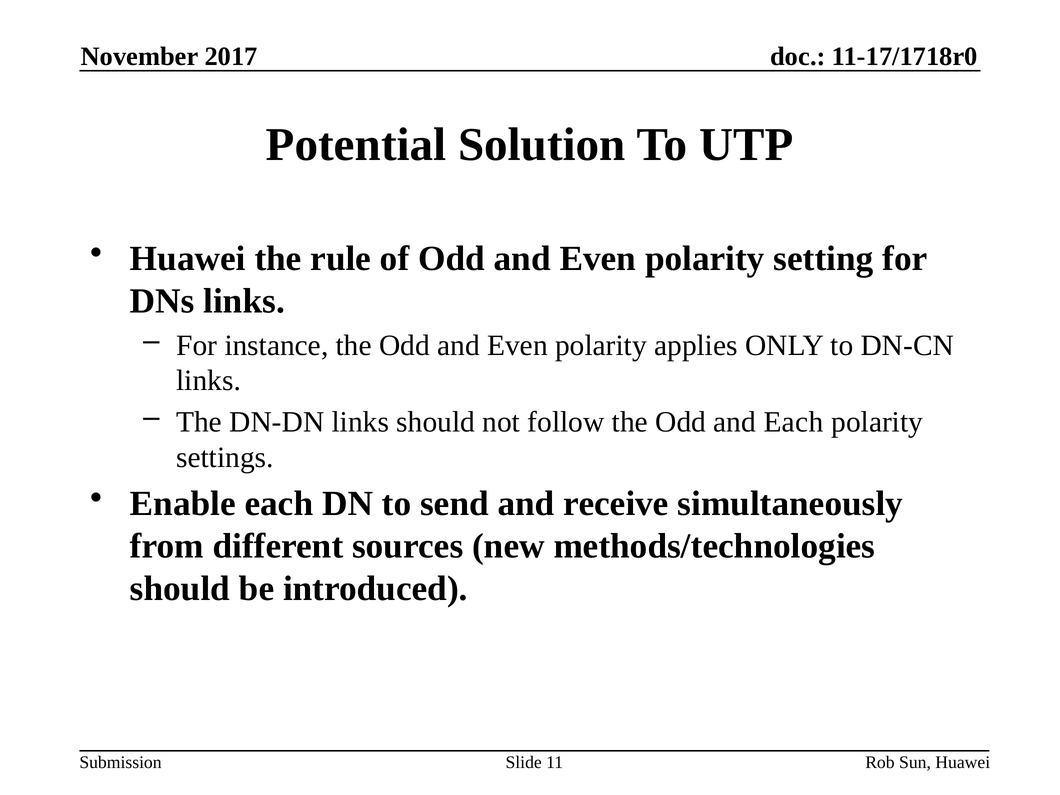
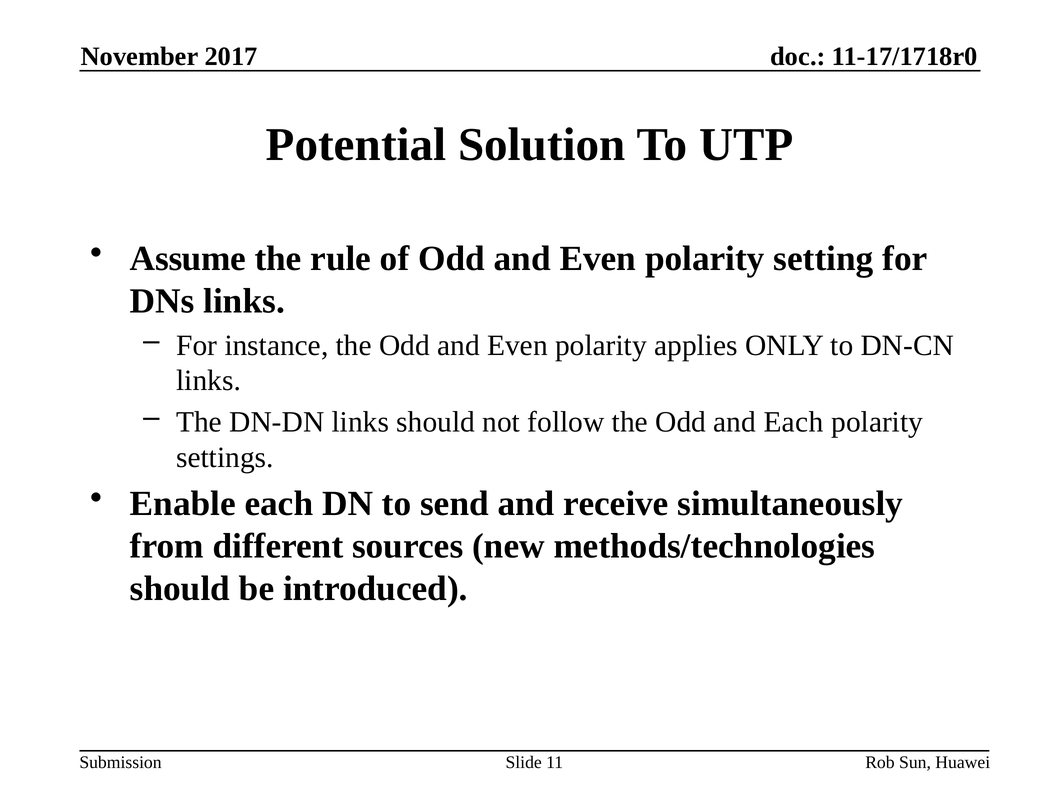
Huawei: Huawei -> Assume (188, 259)
